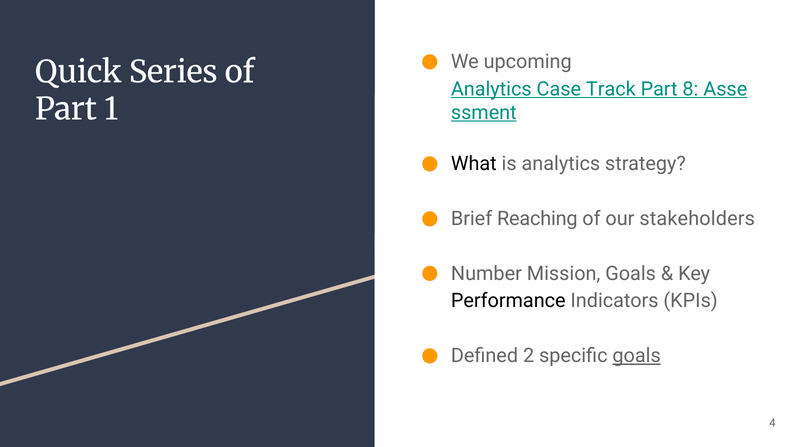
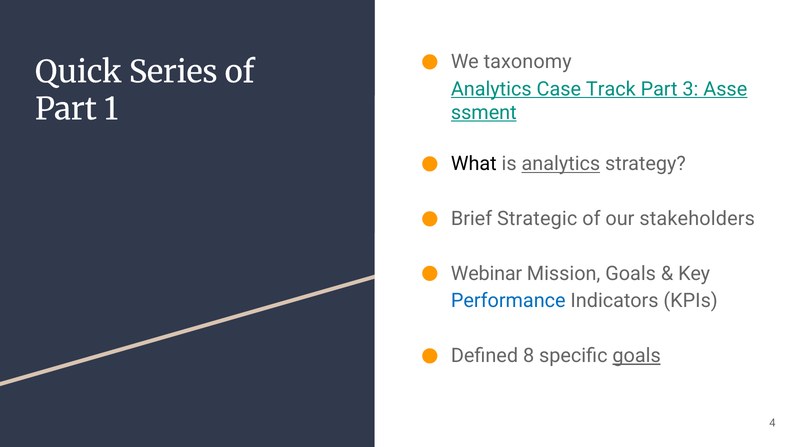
upcoming: upcoming -> taxonomy (528, 62)
8: 8 -> 3 (690, 89)
analytics underline: none -> present (561, 164)
Reaching: Reaching -> Strategic (537, 218)
Number: Number -> Webinar (487, 273)
Performance colour: black -> blue (508, 301)
2: 2 -> 8 (529, 355)
